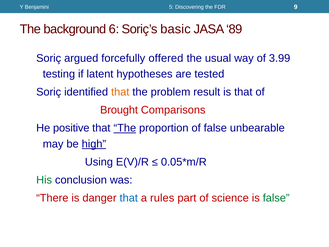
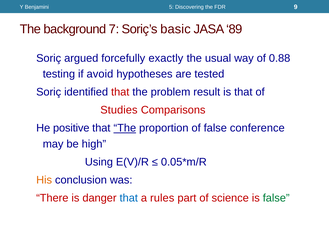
6: 6 -> 7 (114, 29)
offered: offered -> exactly (166, 58)
3.99: 3.99 -> 0.88 (280, 58)
latent: latent -> avoid (100, 74)
that colour: orange -> red (120, 92)
Brought: Brought -> Studies (119, 110)
unbearable: unbearable -> conference (257, 128)
high underline: present -> none (94, 144)
His colour: green -> orange (44, 180)
